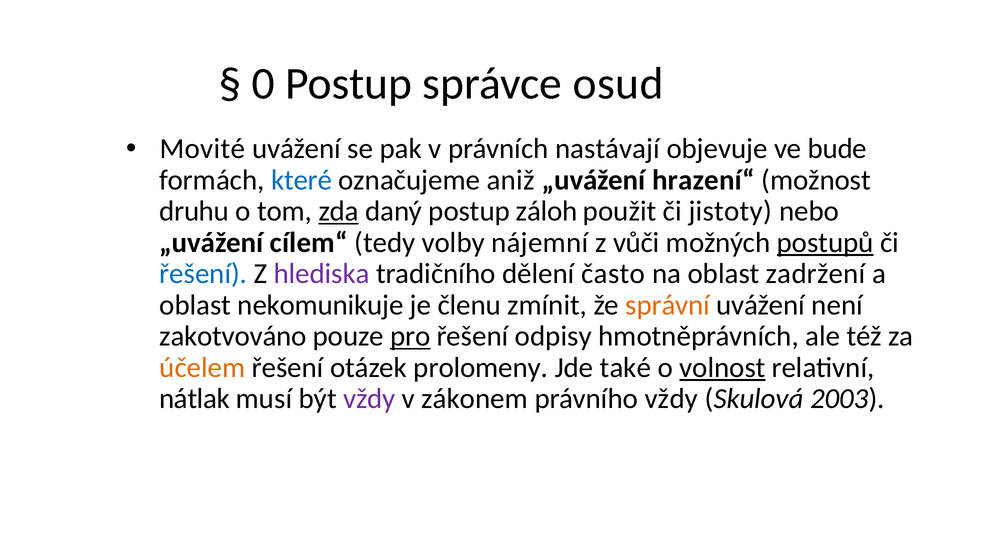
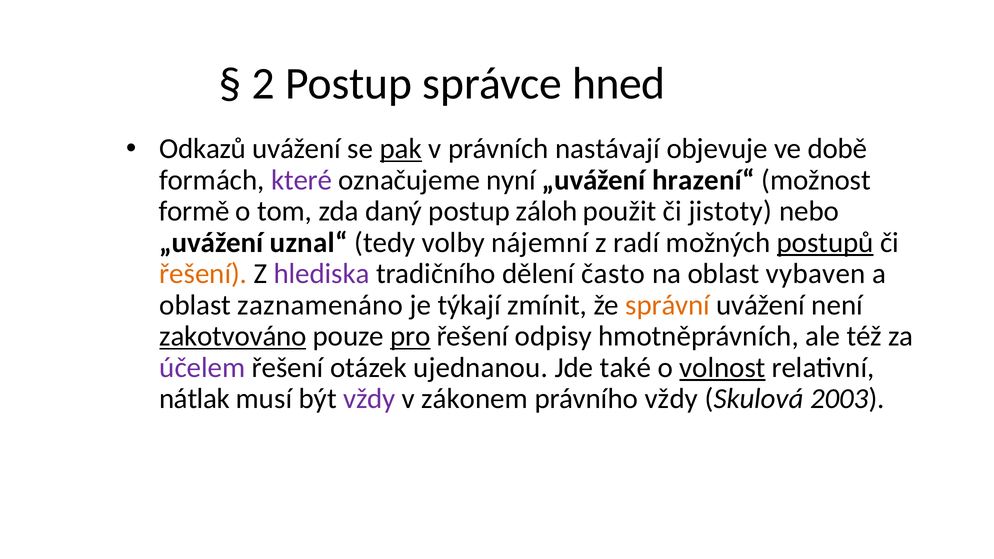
0: 0 -> 2 (263, 83)
osud: osud -> hned (619, 83)
Movité: Movité -> Odkazů (203, 149)
pak underline: none -> present (401, 149)
bude: bude -> době (837, 149)
které colour: blue -> purple (302, 180)
aniž: aniž -> nyní (511, 180)
druhu: druhu -> formě (194, 211)
zda underline: present -> none (339, 211)
cílem“: cílem“ -> uznal“ (309, 243)
vůči: vůči -> radí (636, 243)
řešení colour: blue -> orange (203, 274)
zadržení: zadržení -> vybaven (816, 274)
nekomunikuje: nekomunikuje -> zaznamenáno (320, 305)
členu: členu -> týkají (469, 305)
zakotvováno underline: none -> present (233, 336)
účelem colour: orange -> purple (202, 368)
prolomeny: prolomeny -> ujednanou (481, 368)
